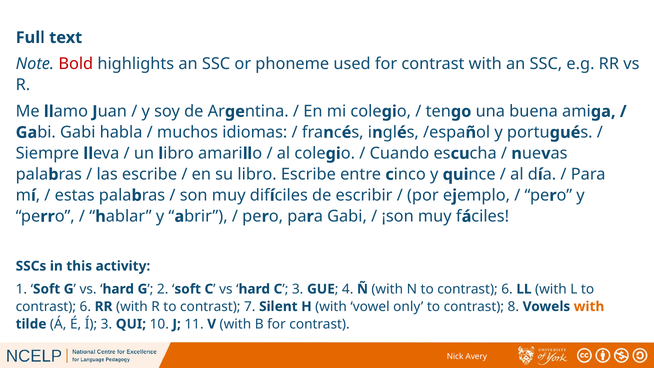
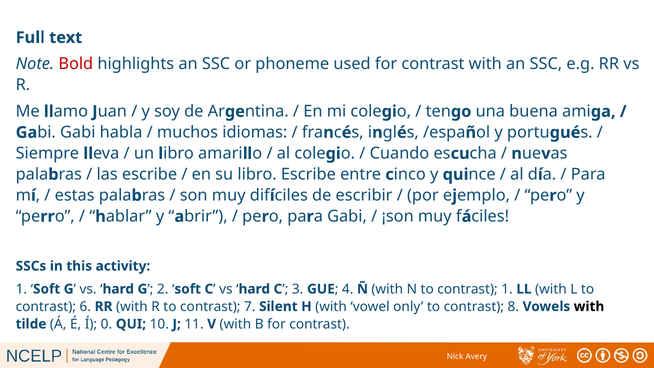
N to contrast 6: 6 -> 1 (507, 289)
with colour: orange -> black (589, 306)
Í 3: 3 -> 0 (106, 324)
